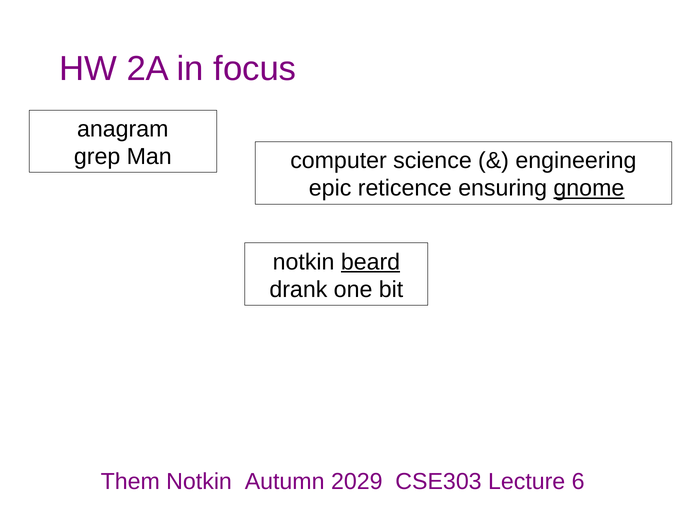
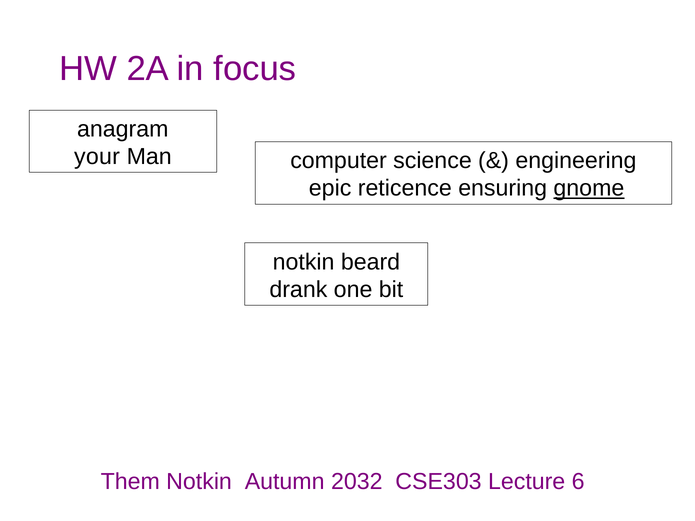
grep: grep -> your (97, 157)
beard underline: present -> none (371, 262)
2029: 2029 -> 2032 (357, 482)
